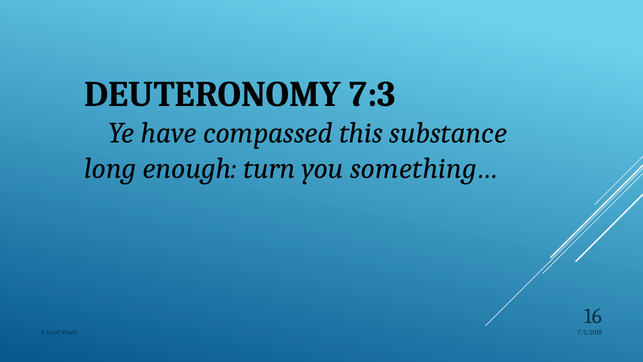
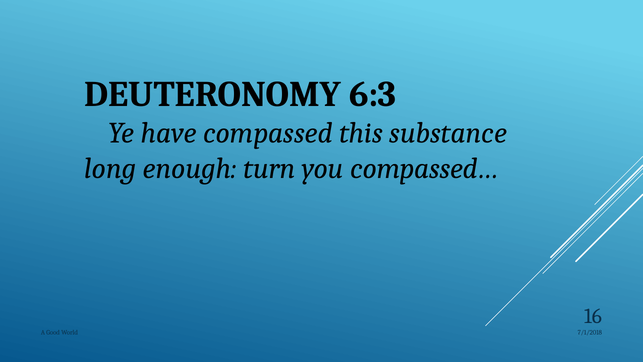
7:3: 7:3 -> 6:3 (373, 94)
something…: something… -> compassed… (424, 168)
